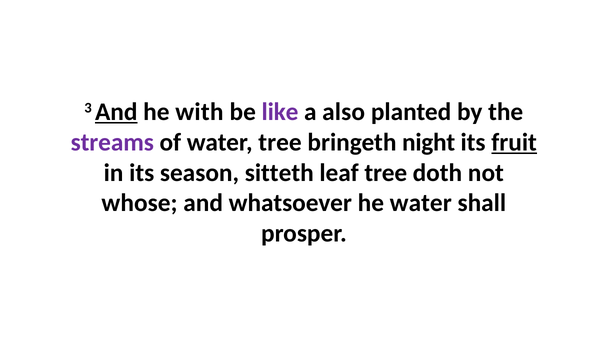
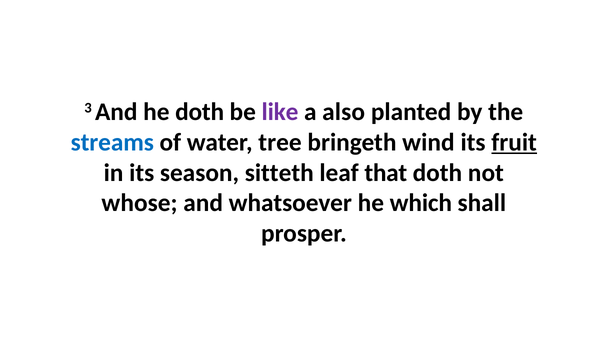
And underline: present -> none (116, 112)
he with: with -> doth (200, 112)
streams colour: purple -> blue (112, 142)
night: night -> wind (428, 142)
leaf tree: tree -> that (386, 173)
he water: water -> which (421, 203)
